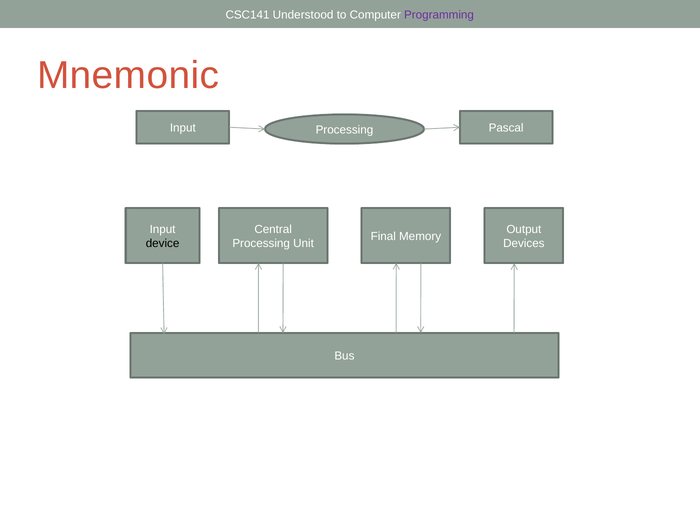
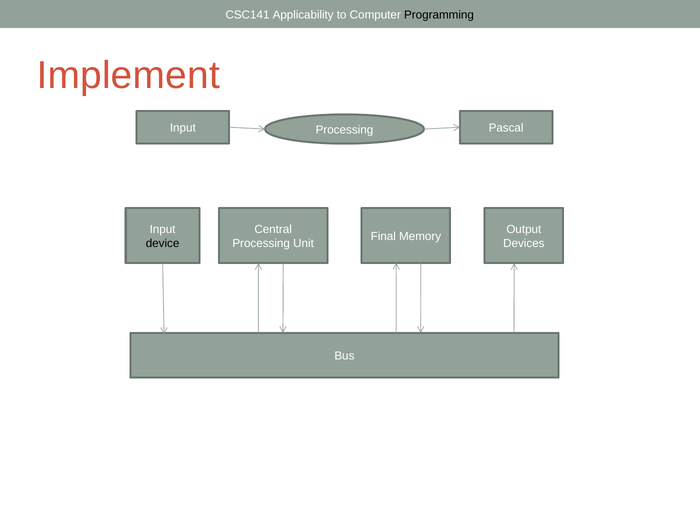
Understood: Understood -> Applicability (303, 15)
Programming colour: purple -> black (439, 15)
Mnemonic: Mnemonic -> Implement (128, 76)
